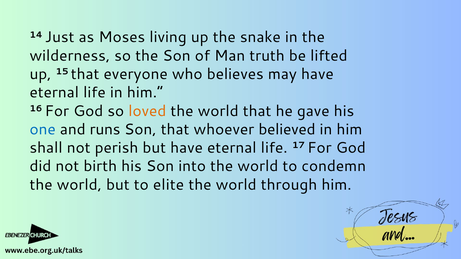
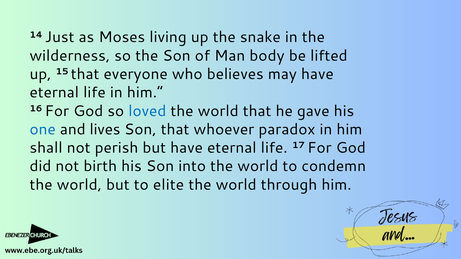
truth: truth -> body (267, 56)
loved colour: orange -> blue (147, 111)
runs: runs -> lives (105, 130)
believed: believed -> paradox (287, 130)
